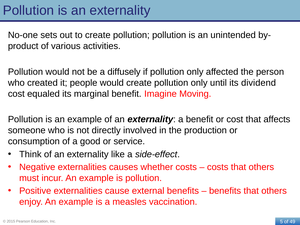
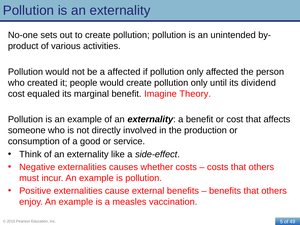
a diffusely: diffusely -> affected (124, 72)
Moving: Moving -> Theory (195, 94)
